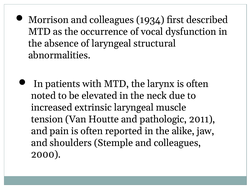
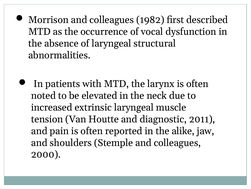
1934: 1934 -> 1982 (150, 20)
pathologic: pathologic -> diagnostic (163, 119)
